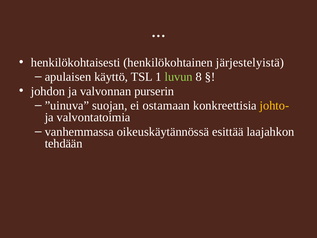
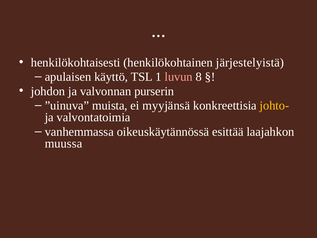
luvun colour: light green -> pink (179, 77)
suojan: suojan -> muista (110, 105)
ostamaan: ostamaan -> myyjänsä (166, 105)
tehdään: tehdään -> muussa (64, 143)
